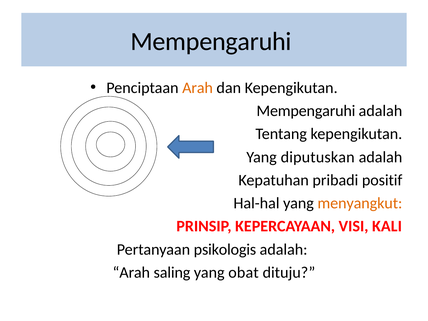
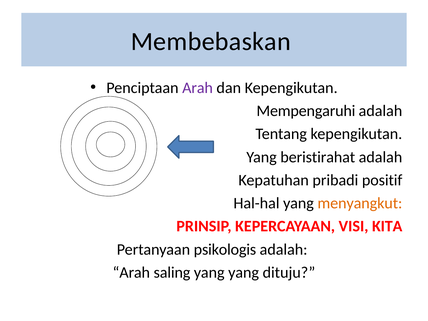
Mempengaruhi: Mempengaruhi -> Membebaskan (211, 41)
Arah colour: orange -> purple (198, 88)
diputuskan: diputuskan -> beristirahat (318, 157)
KALI: KALI -> KITA (387, 226)
yang obat: obat -> yang (244, 272)
